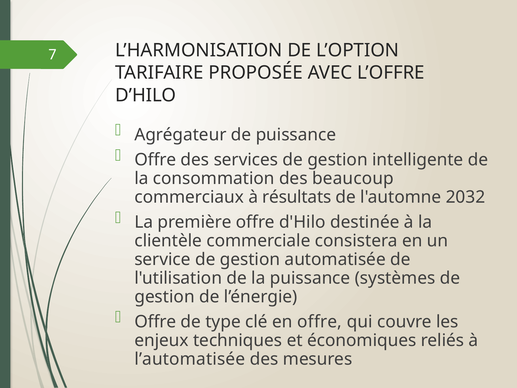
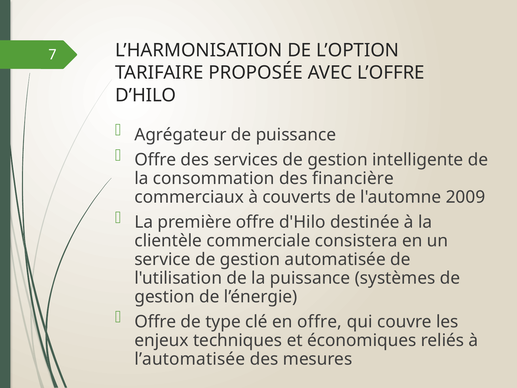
beaucoup: beaucoup -> financière (353, 178)
résultats: résultats -> couverts (297, 197)
2032: 2032 -> 2009 (466, 197)
